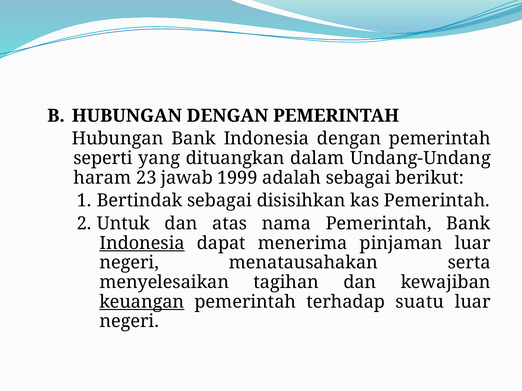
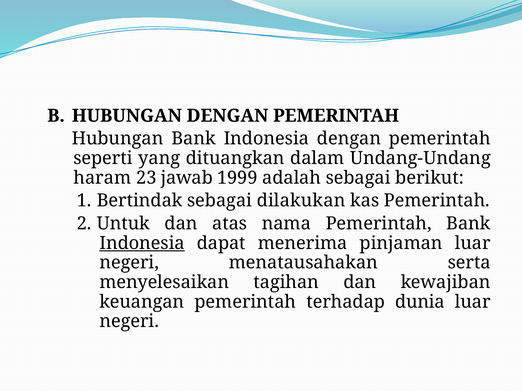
disisihkan: disisihkan -> dilakukan (301, 201)
keuangan underline: present -> none (142, 302)
suatu: suatu -> dunia (420, 302)
